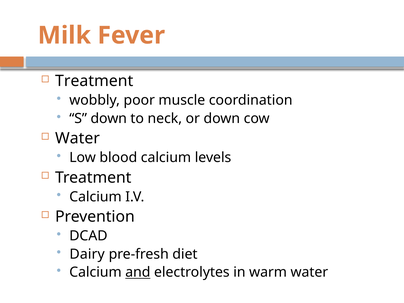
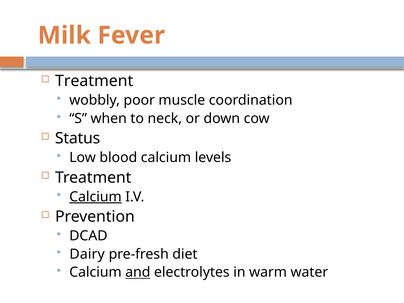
S down: down -> when (109, 118)
Water: Water -> Status (78, 138)
Calcium underline: none -> present (95, 197)
